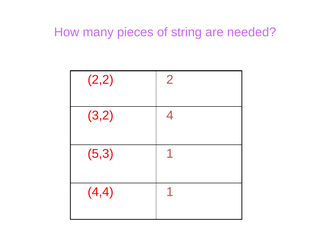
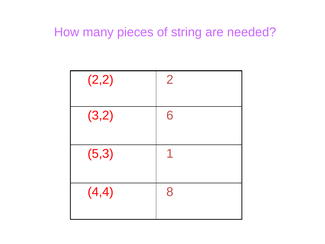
4: 4 -> 6 (170, 115)
4,4 1: 1 -> 8 (170, 192)
